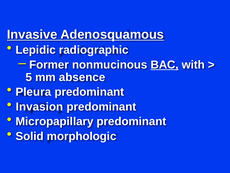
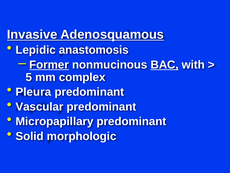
radiographic: radiographic -> anastomosis (94, 50)
Former underline: none -> present (49, 65)
absence: absence -> complex (82, 77)
Invasion: Invasion -> Vascular (40, 106)
